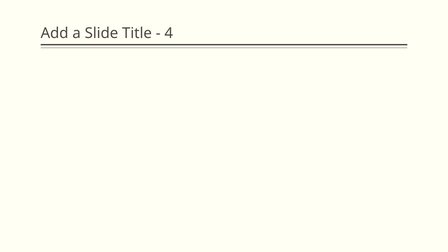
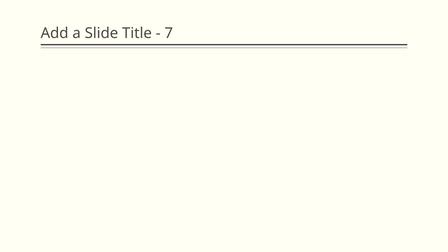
4: 4 -> 7 (169, 33)
